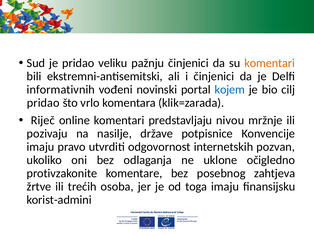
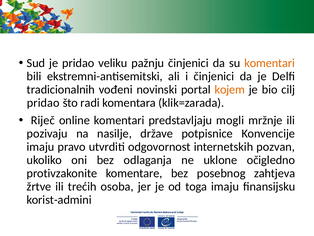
informativnih: informativnih -> tradicionalnih (61, 89)
kojem colour: blue -> orange (230, 89)
vrlo: vrlo -> radi (90, 103)
nivou: nivou -> mogli (230, 120)
